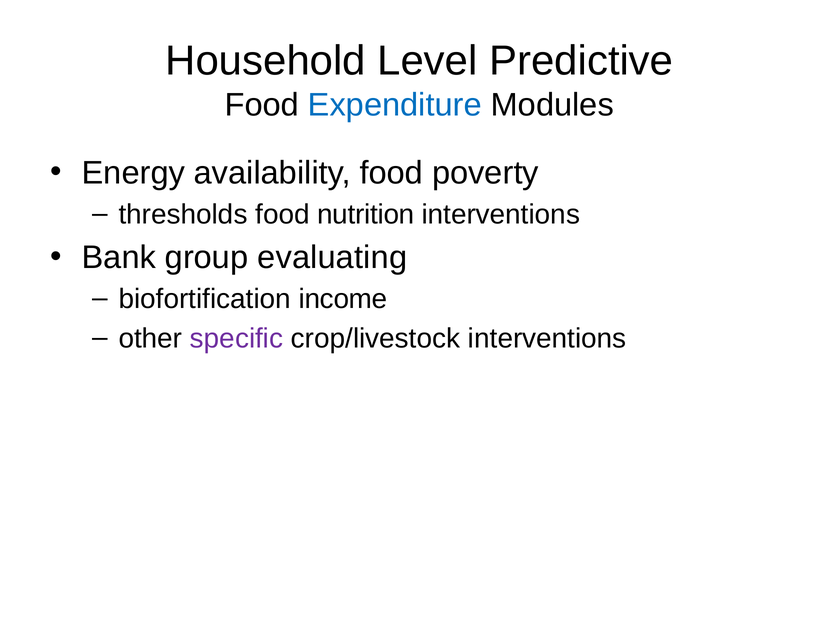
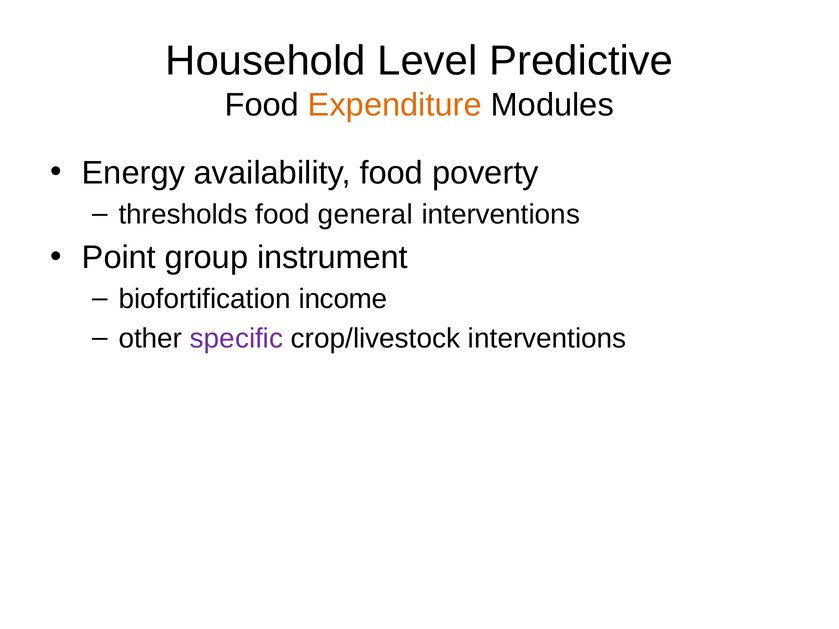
Expenditure colour: blue -> orange (395, 105)
nutrition: nutrition -> general (365, 215)
Bank: Bank -> Point (119, 258)
evaluating: evaluating -> instrument (332, 258)
